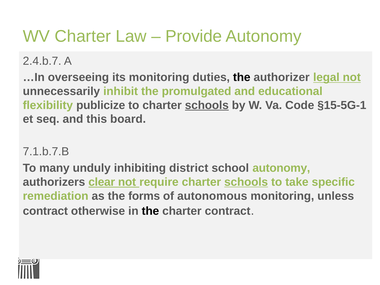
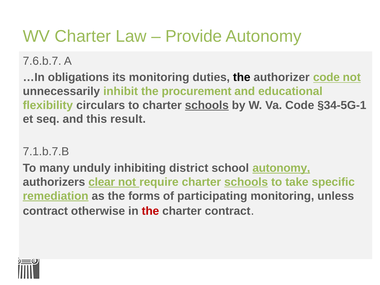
2.4.b.7: 2.4.b.7 -> 7.6.b.7 (42, 61)
overseeing: overseeing -> obligations (78, 77)
authorizer legal: legal -> code (326, 77)
promulgated: promulgated -> procurement (197, 91)
publicize: publicize -> circulars (101, 105)
§15-5G-1: §15-5G-1 -> §34-5G-1 (342, 105)
board: board -> result (128, 119)
autonomy underline: none -> present (281, 168)
remediation underline: none -> present (56, 196)
autonomous: autonomous -> participating (212, 196)
the colour: black -> red (150, 211)
